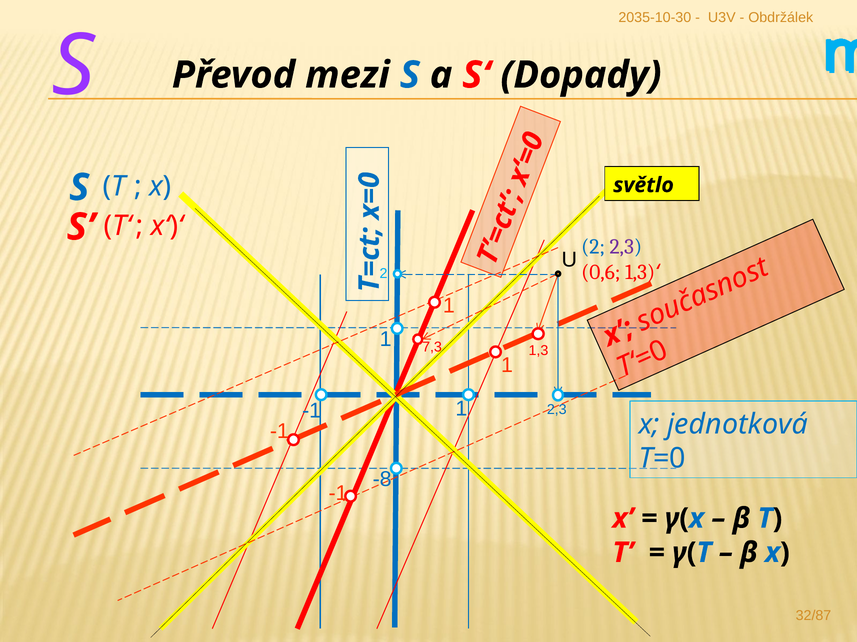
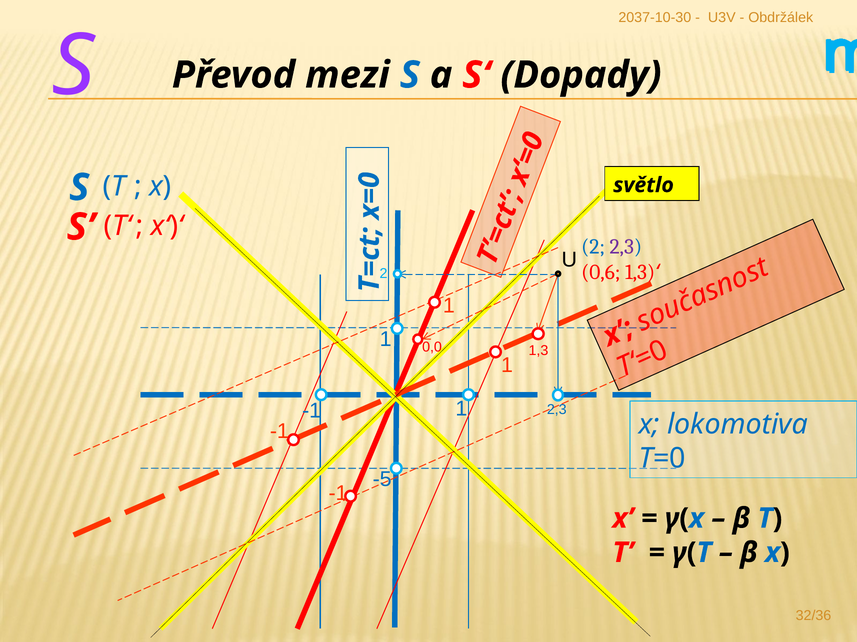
2035-10-30: 2035-10-30 -> 2037-10-30 (655, 18)
7,3: 7,3 -> 0,0 (432, 347)
jednotková: jednotková -> lokomotiva (738, 425)
-8: -8 -> -5 (382, 480)
32/87: 32/87 -> 32/36 (813, 617)
